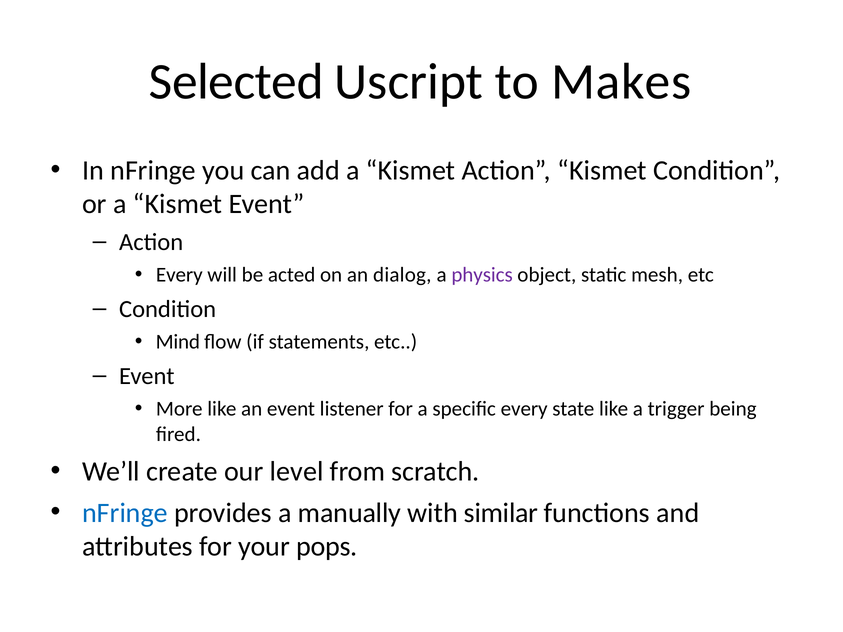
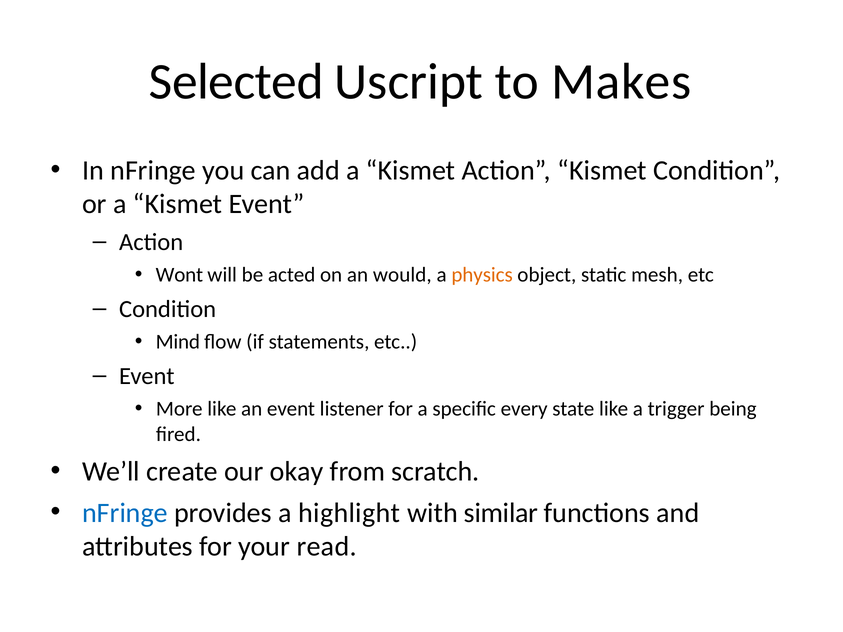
Every: Every -> Wont (179, 275)
dialog: dialog -> would (402, 275)
physics colour: purple -> orange (482, 275)
level: level -> okay (297, 472)
manually: manually -> highlight (349, 513)
pops: pops -> read (327, 547)
